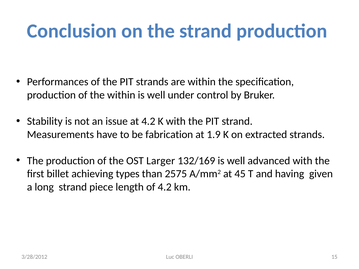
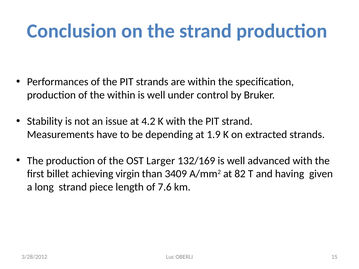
fabrication: fabrication -> depending (169, 135)
types: types -> virgin (128, 174)
2575: 2575 -> 3409 (176, 174)
45: 45 -> 82 (240, 174)
of 4.2: 4.2 -> 7.6 (165, 187)
